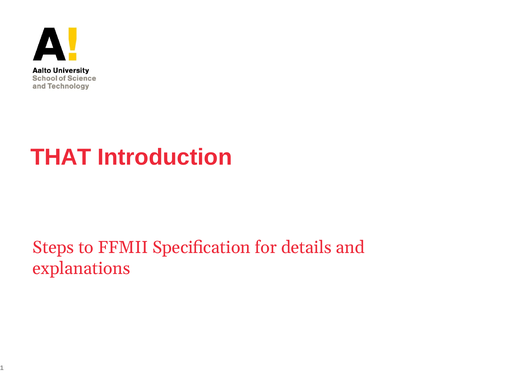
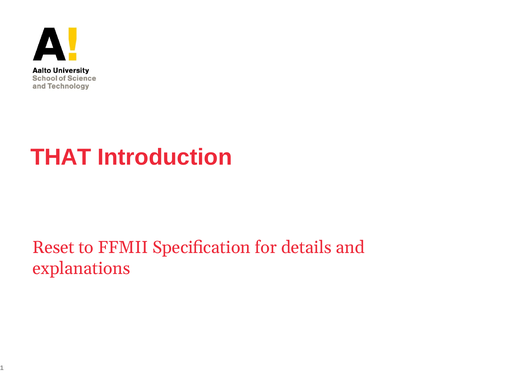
Steps: Steps -> Reset (53, 248)
